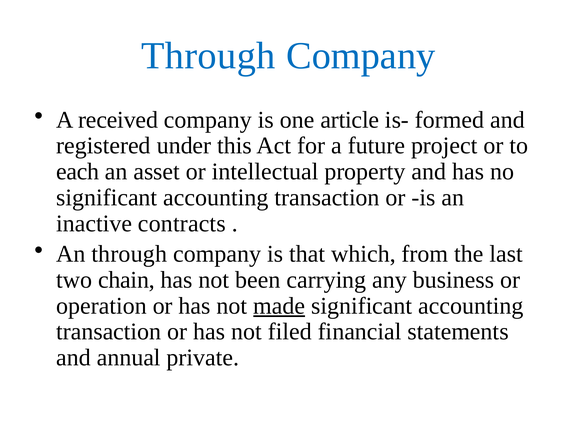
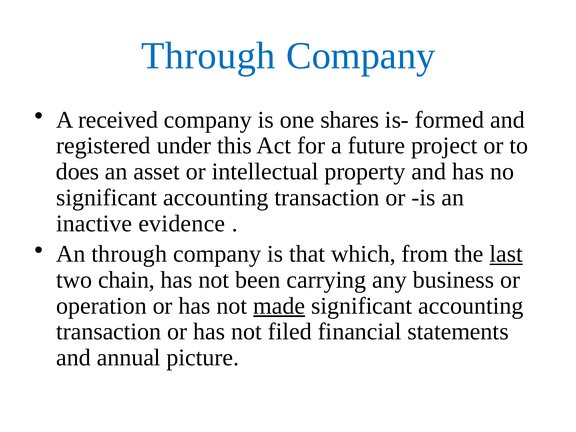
article: article -> shares (350, 120)
each: each -> does (78, 172)
contracts: contracts -> evidence (182, 223)
last underline: none -> present (506, 254)
private: private -> picture (203, 358)
